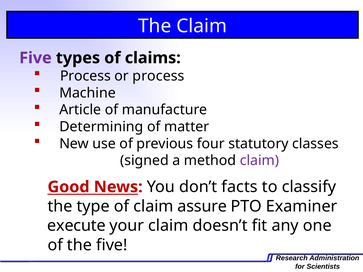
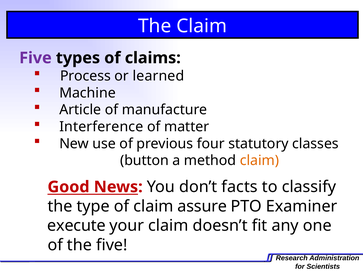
or process: process -> learned (158, 76)
Determining: Determining -> Interference (101, 127)
signed: signed -> button (144, 161)
claim colour: purple -> orange (259, 161)
